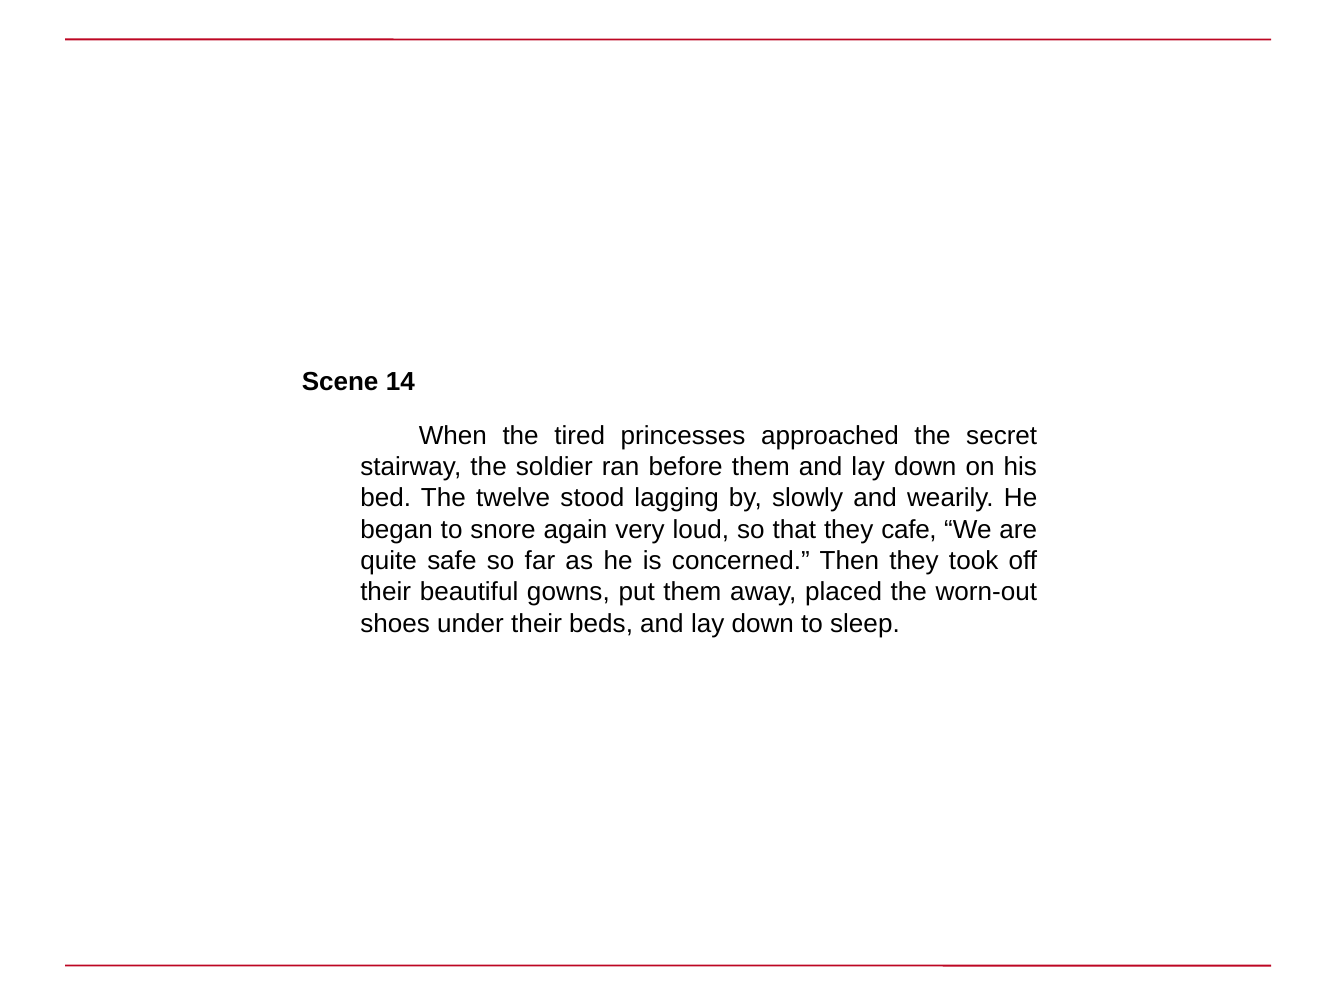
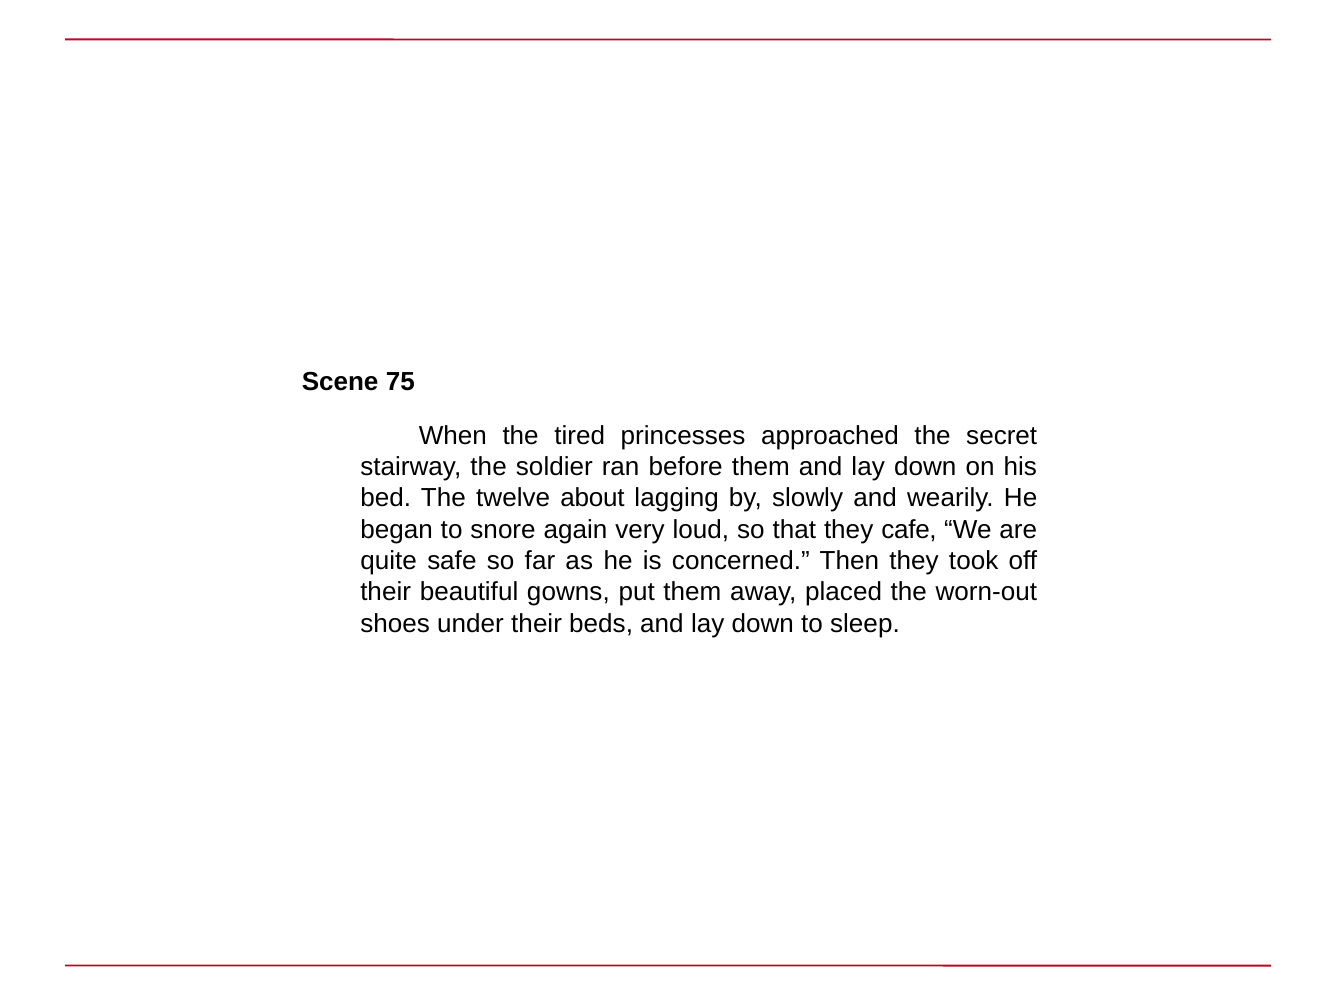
14: 14 -> 75 (400, 382)
stood: stood -> about (593, 498)
